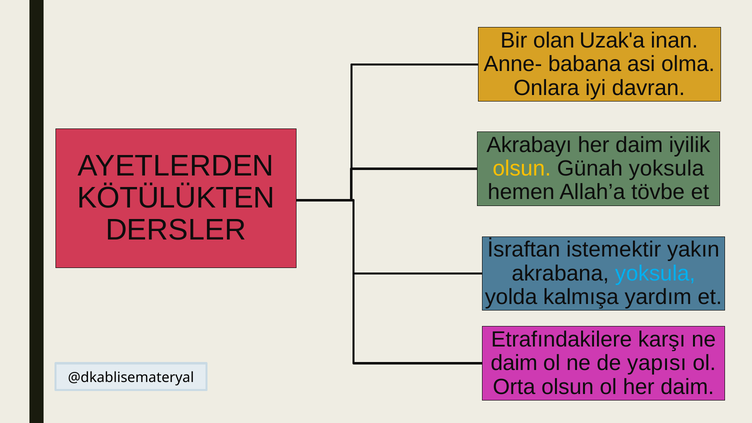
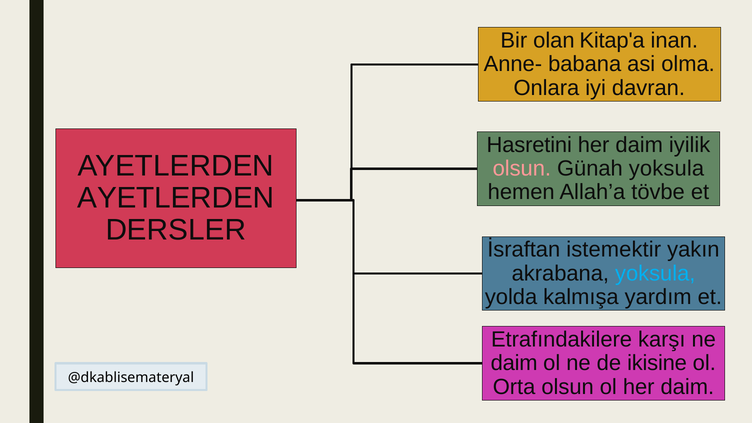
Uzak'a: Uzak'a -> Kitap'a (612, 40)
Akrabayı: Akrabayı -> Hasretini (529, 145)
olsun colour: yellow -> pink (522, 169)
KÖTÜLÜKTEN: KÖTÜLÜKTEN -> AYETLERDEN (176, 198)
yapısı: yapısı -> ikisine (657, 363)
